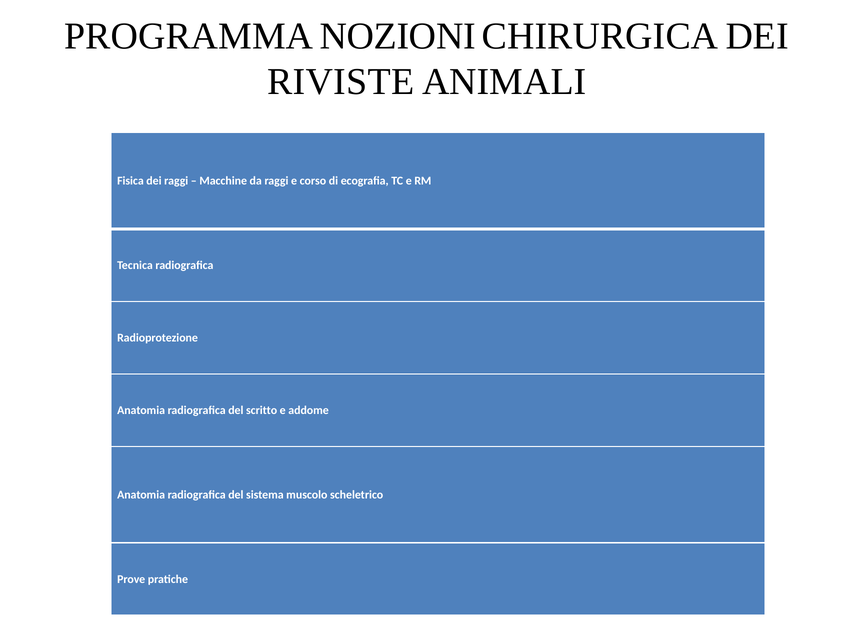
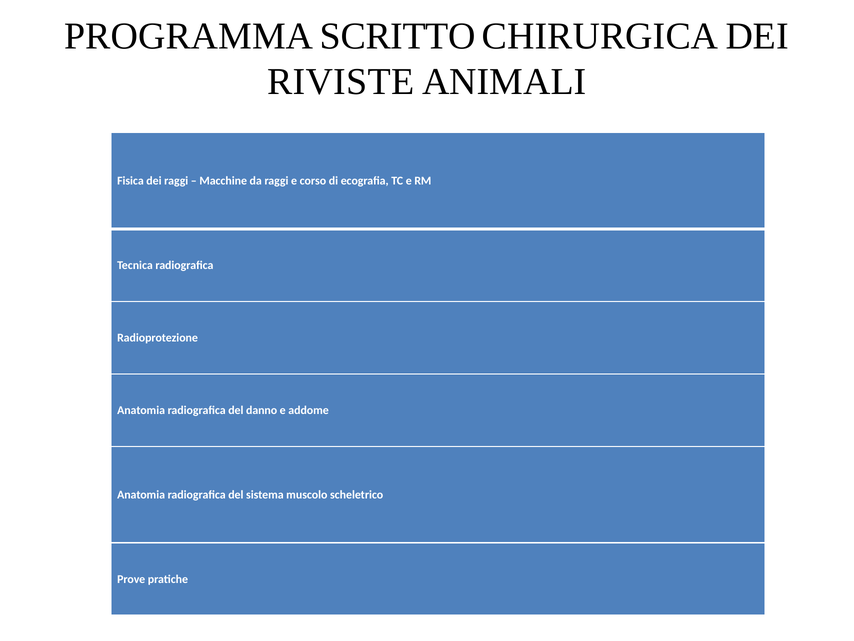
NOZIONI: NOZIONI -> SCRITTO (398, 36)
scritto: scritto -> danno (262, 410)
